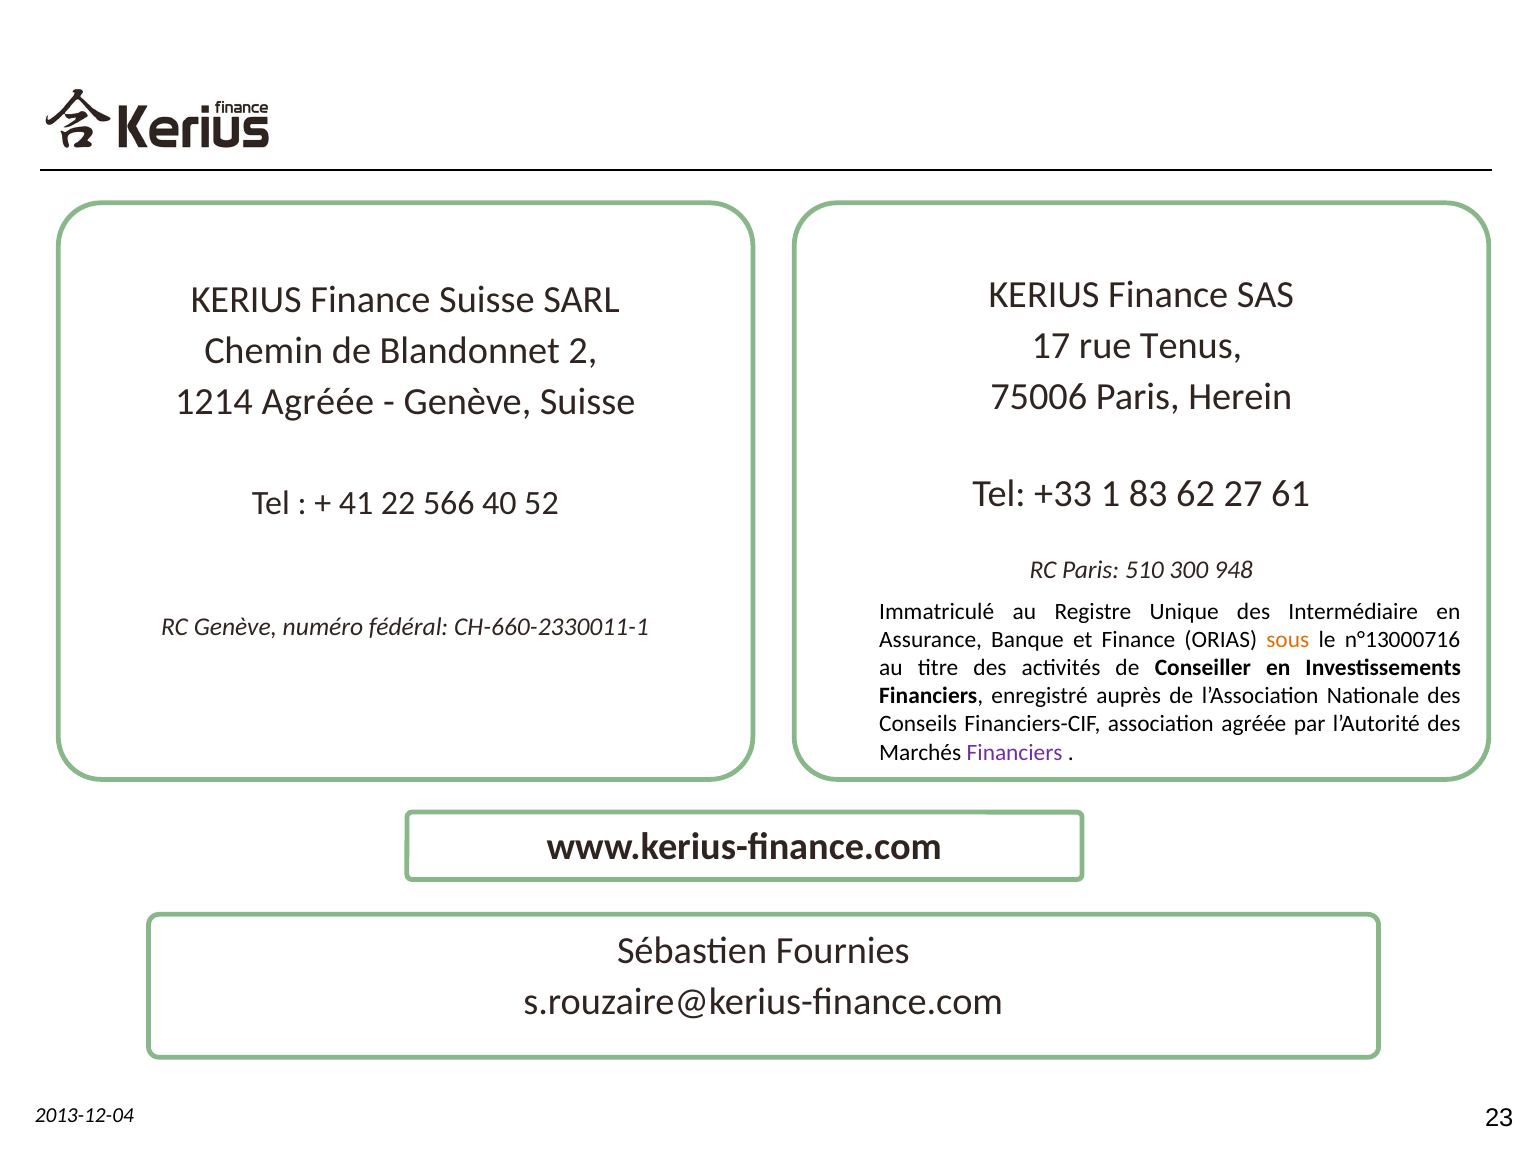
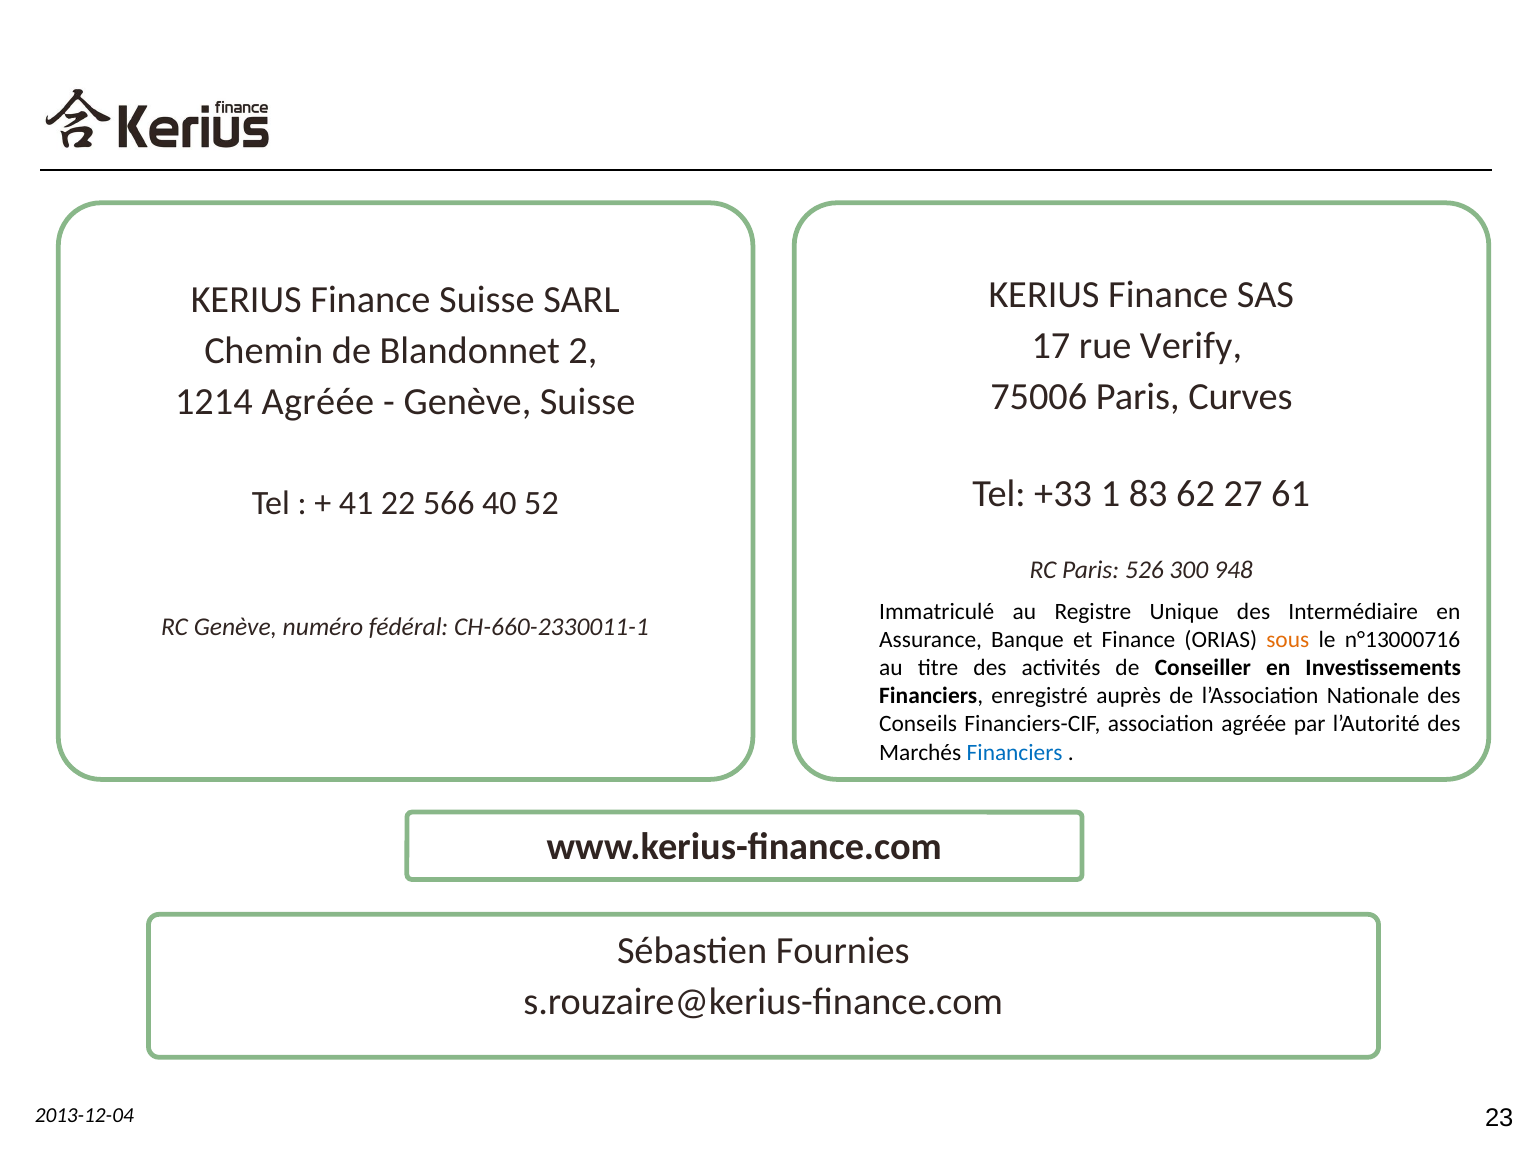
Tenus: Tenus -> Verify (1191, 346)
Herein: Herein -> Curves (1240, 397)
510: 510 -> 526 (1144, 570)
Financiers colour: purple -> blue (1015, 752)
